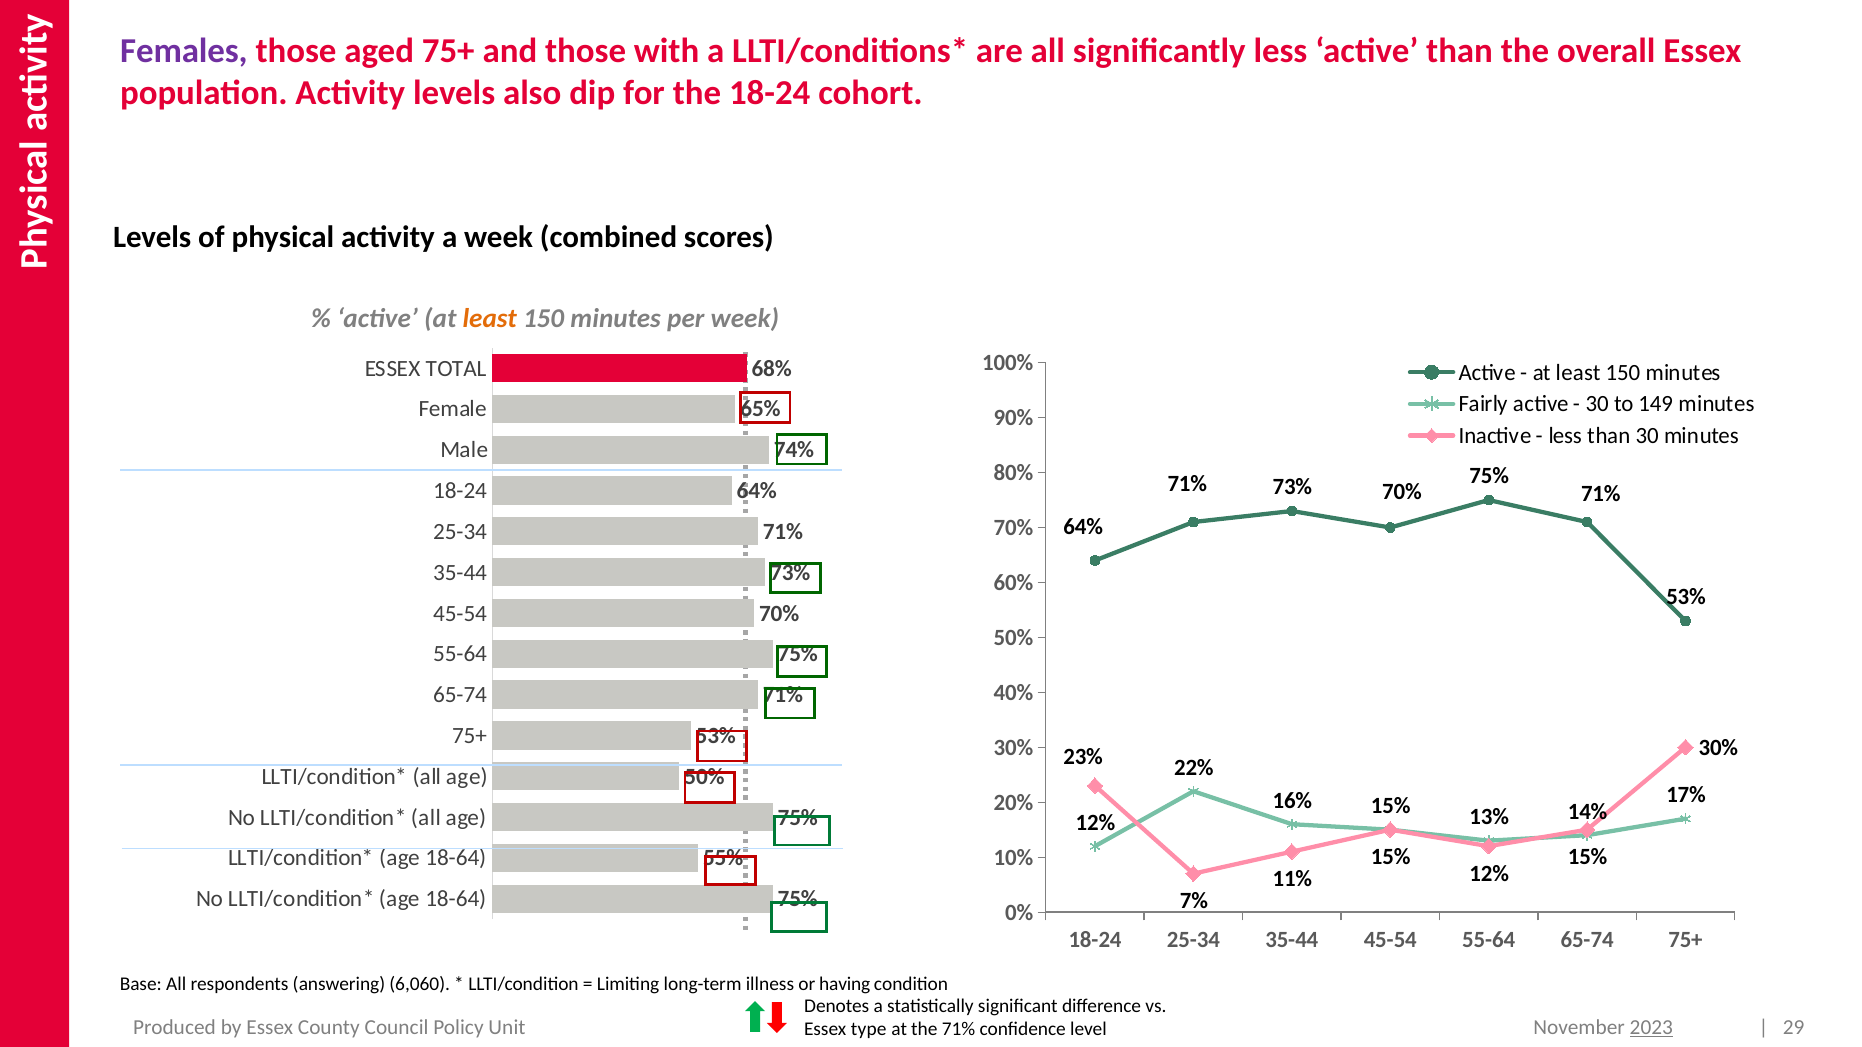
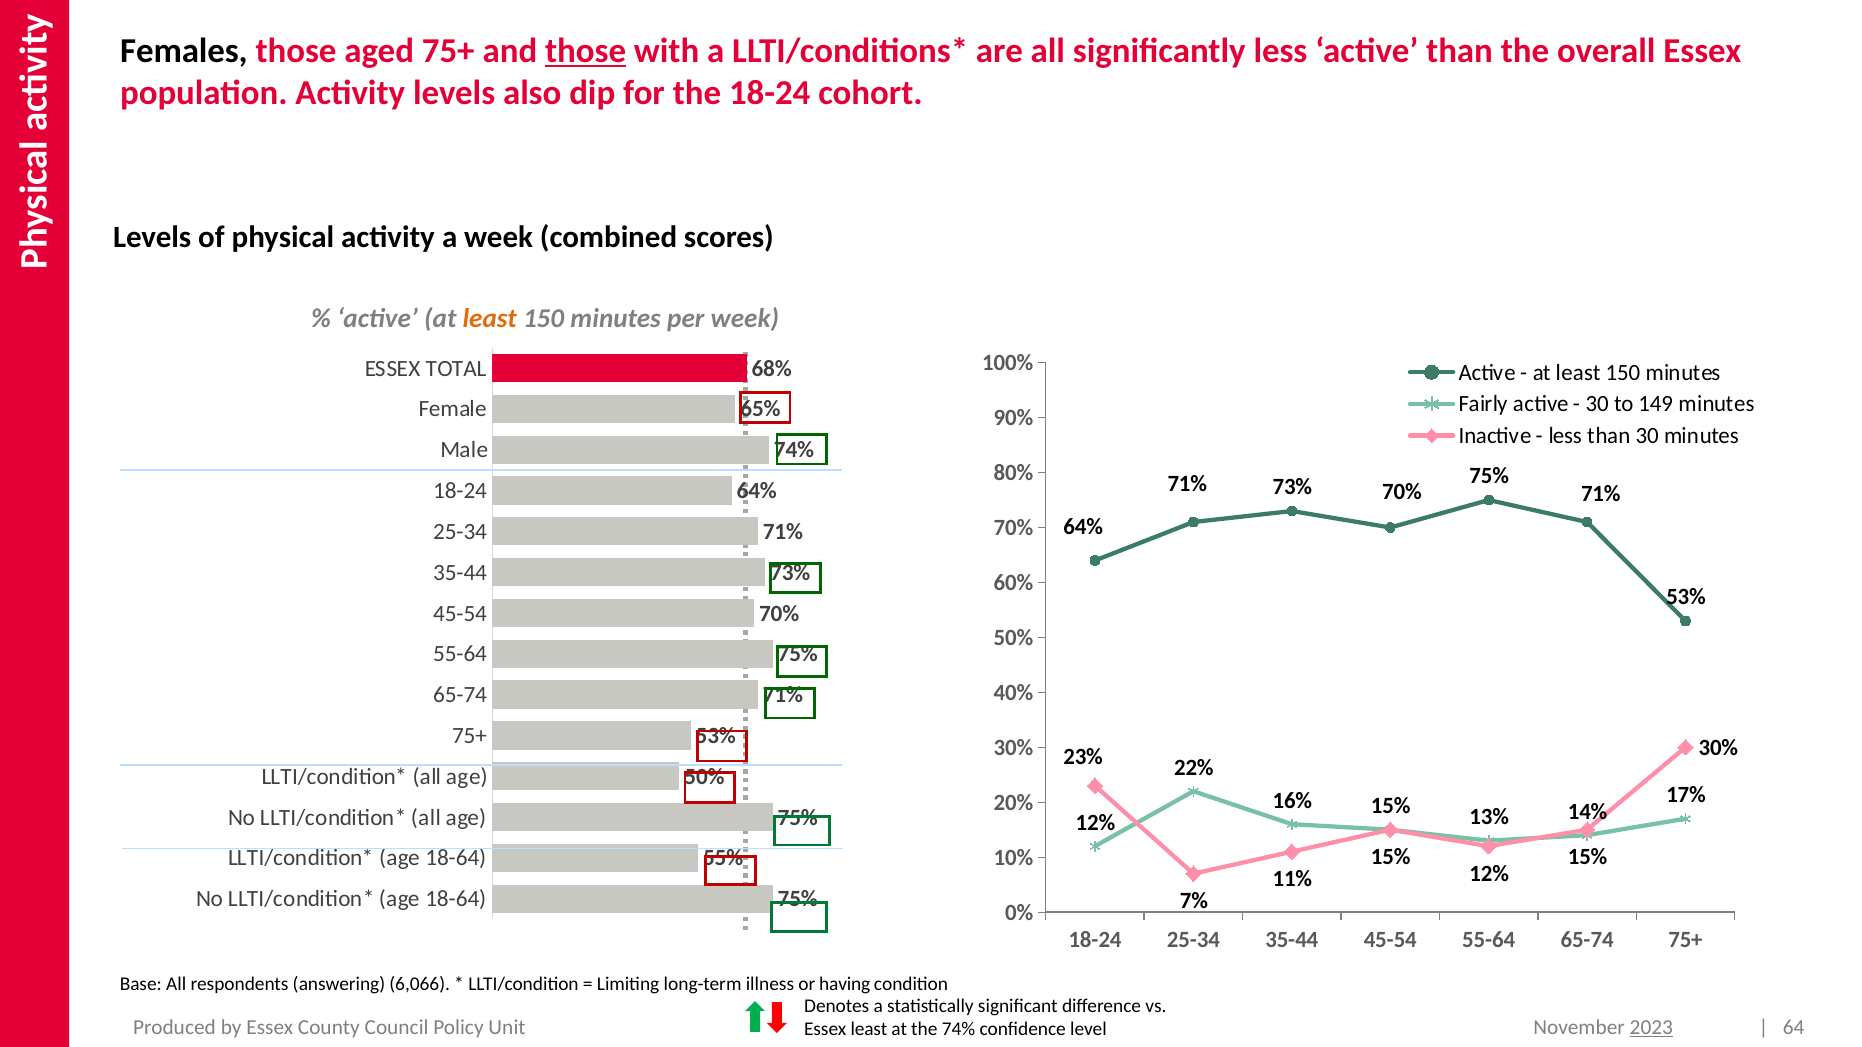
Females colour: purple -> black (184, 51)
those underline: none -> present (586, 51)
6,060: 6,060 -> 6,066 (420, 985)
29: 29 -> 64 (1794, 1028)
Essex type: type -> least (869, 1030)
the 71%: 71% -> 74% (959, 1030)
